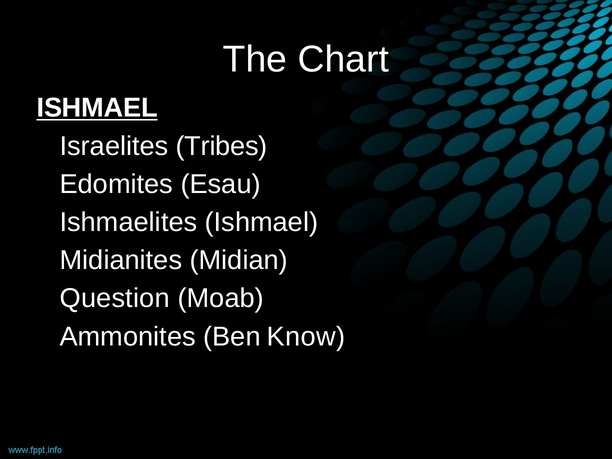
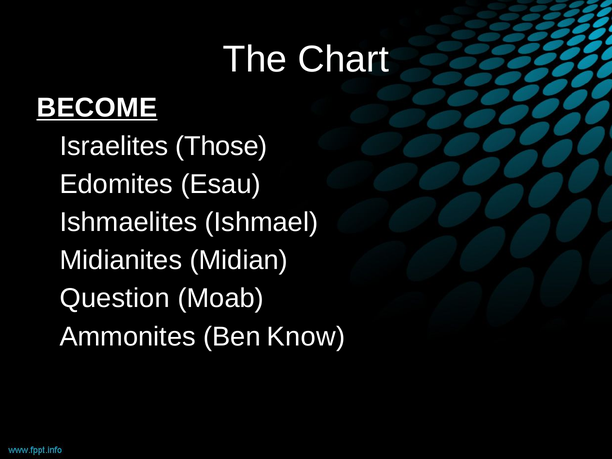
ISHMAEL: ISHMAEL -> BECOME (97, 108)
Tribes: Tribes -> Those (222, 146)
